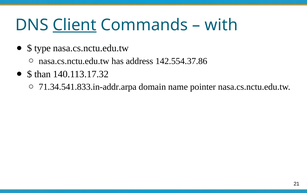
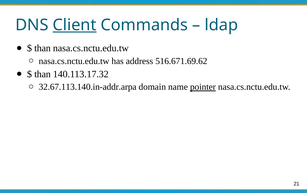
with: with -> ldap (221, 25)
type: type -> than (42, 48)
142.554.37.86: 142.554.37.86 -> 516.671.69.62 (181, 61)
71.34.541.833.in-addr.arpa: 71.34.541.833.in-addr.arpa -> 32.67.113.140.in-addr.arpa (88, 87)
pointer underline: none -> present (203, 87)
